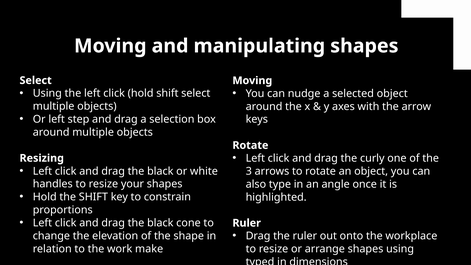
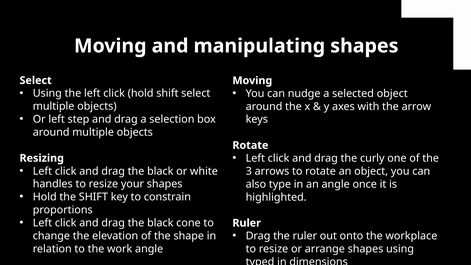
work make: make -> angle (149, 249)
